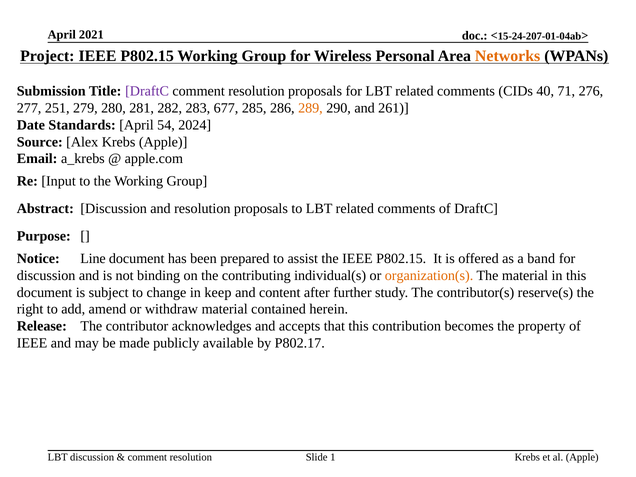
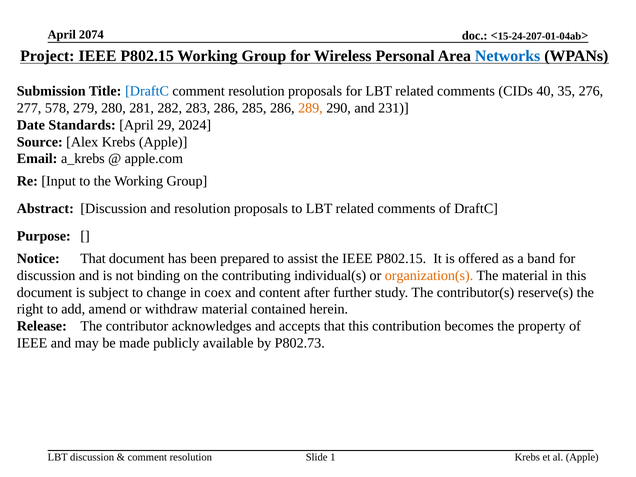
2021: 2021 -> 2074 (91, 35)
Networks colour: orange -> blue (508, 56)
DraftC colour: purple -> blue (147, 91)
71: 71 -> 35 (566, 91)
251: 251 -> 578 (57, 108)
283 677: 677 -> 286 (226, 108)
261: 261 -> 231 (393, 108)
54: 54 -> 29 (166, 125)
Notice Line: Line -> That (93, 258)
keep: keep -> coex (218, 292)
P802.17: P802.17 -> P802.73 (300, 343)
